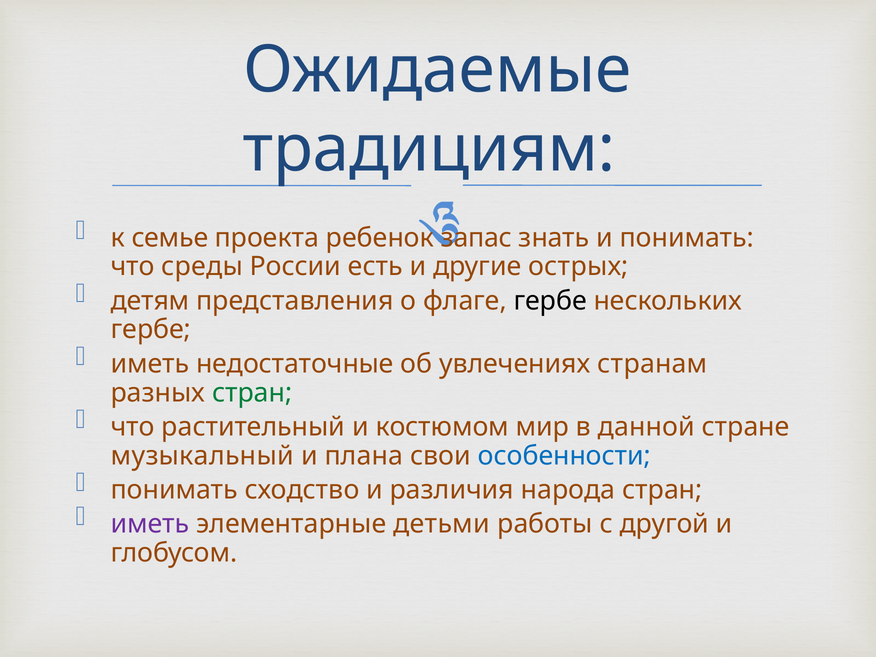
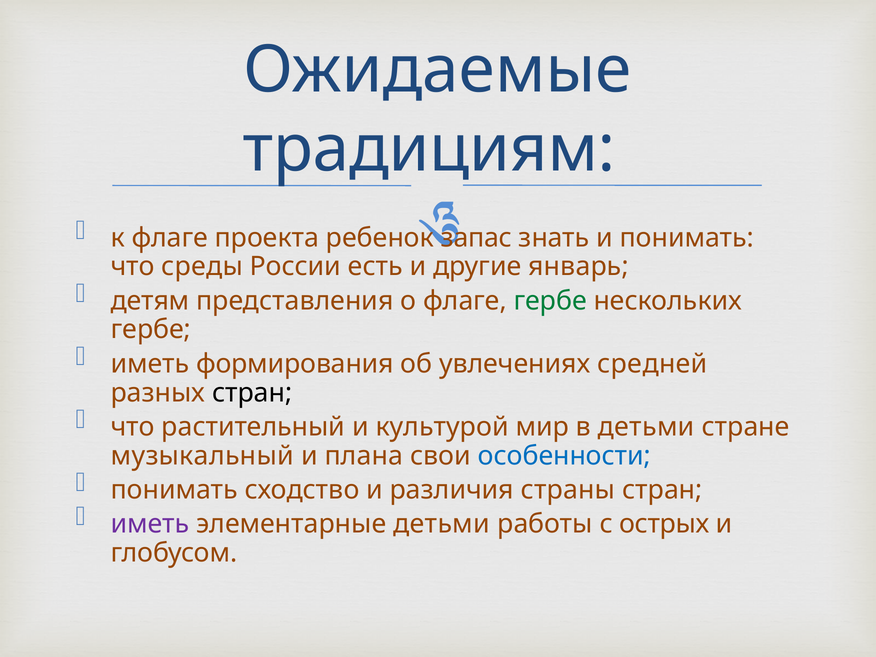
к семье: семье -> флаге (170, 238)
острых: острых -> январь (579, 267)
гербе colour: black -> green (550, 301)
недостаточные: недостаточные -> формирования (295, 364)
странам: странам -> средней (652, 364)
стран colour: green -> black (252, 393)
костюмом: костюмом -> культурой (442, 427)
в данной: данной -> детьми (646, 427)
народа: народа -> страны (568, 490)
другой: другой -> острых (664, 524)
